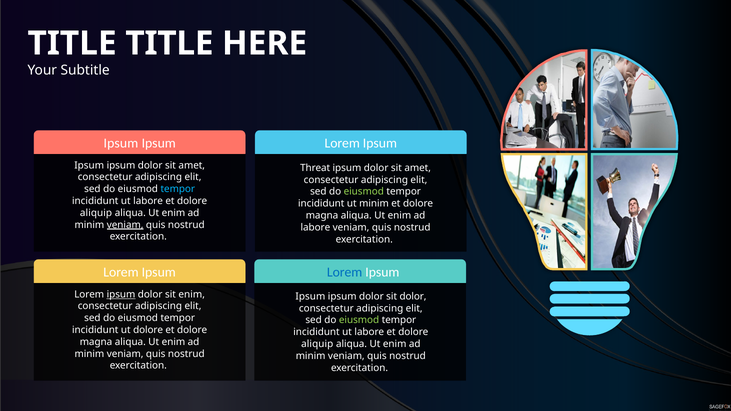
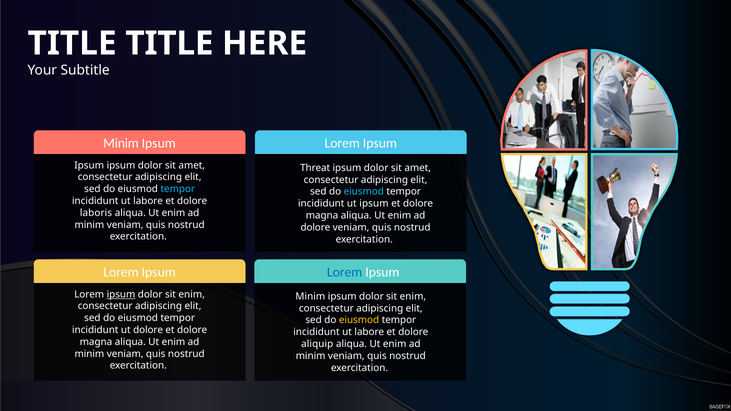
Ipsum: Ipsum -> Minim (121, 143)
eiusmod colour: light green -> light blue (364, 192)
ut minim: minim -> ipsum (374, 204)
aliquip: aliquip -> laboris (96, 213)
veniam underline: present -> none (125, 225)
labore: labore -> dolore (315, 227)
Ipsum: Ipsum -> Minim (310, 297)
dolor: dolor -> enim (413, 297)
eiusmod colour: light green -> yellow (359, 320)
